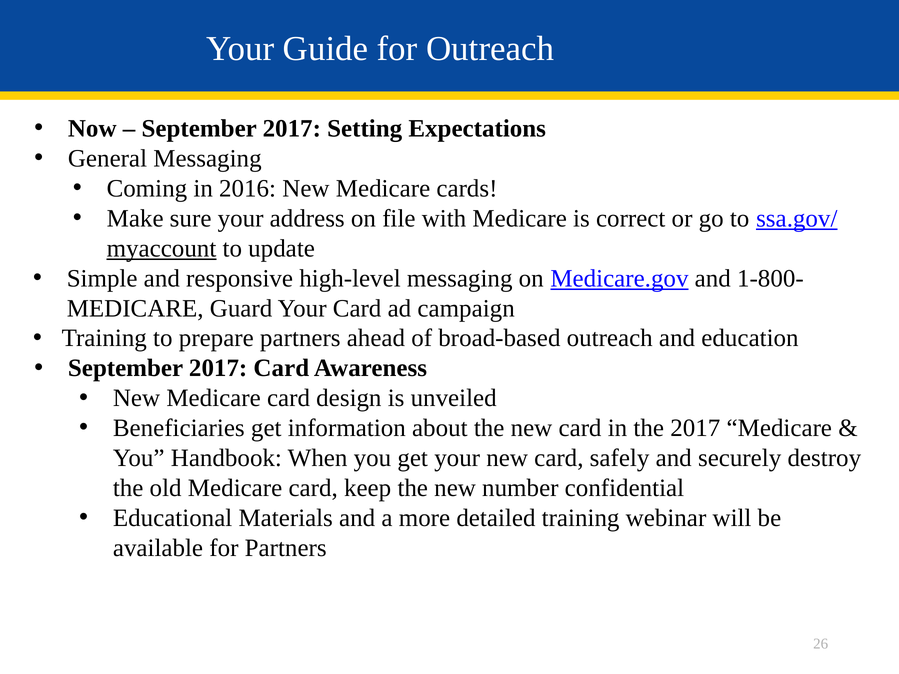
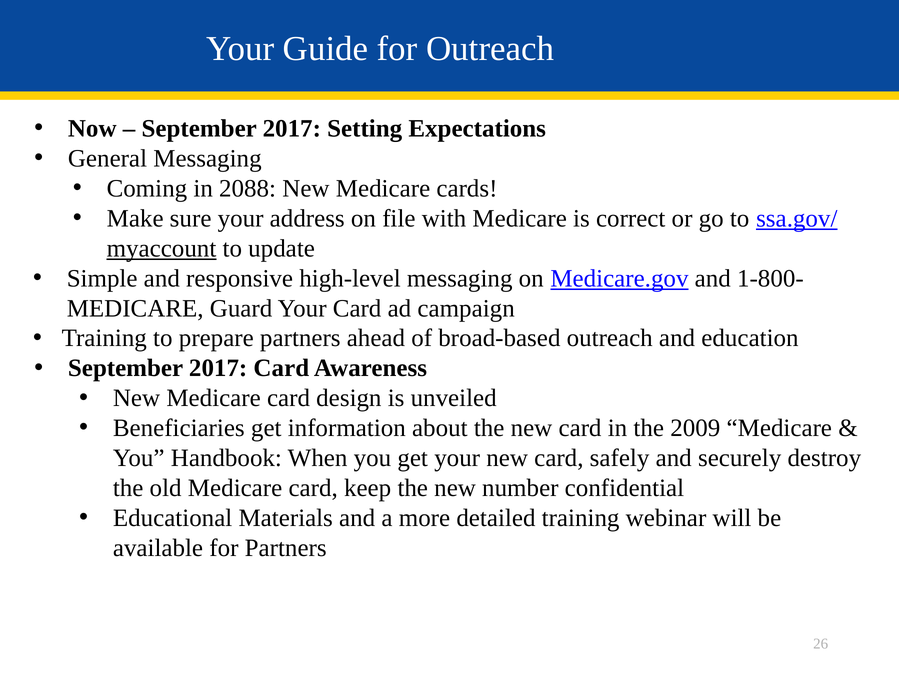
2016: 2016 -> 2088 (248, 188)
the 2017: 2017 -> 2009 (695, 428)
